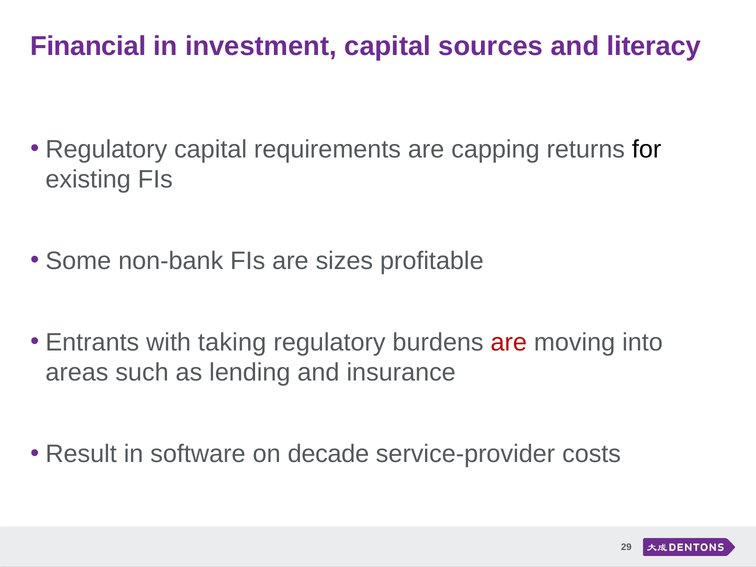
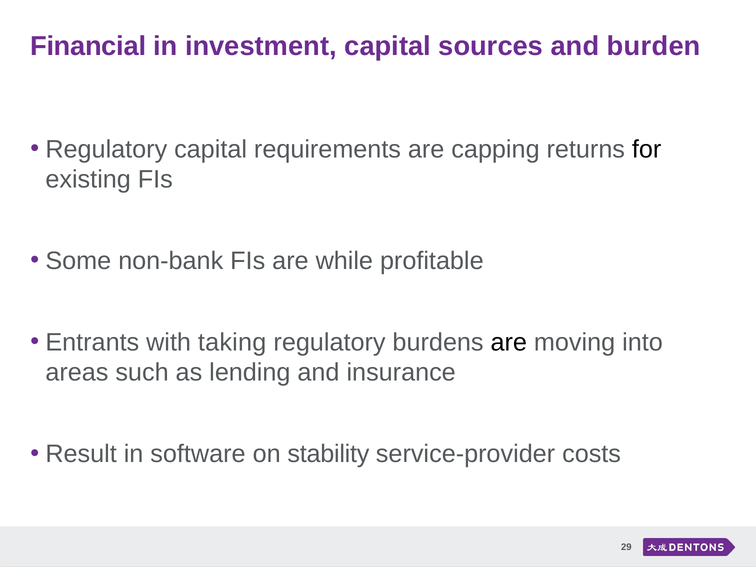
literacy: literacy -> burden (654, 46)
sizes: sizes -> while (344, 261)
are colour: red -> black (509, 342)
decade: decade -> stability (328, 454)
